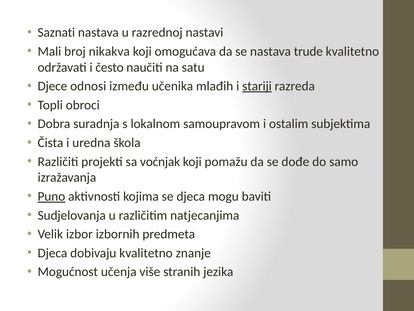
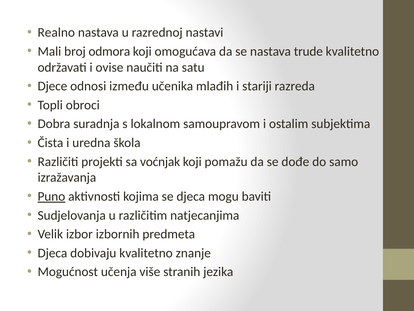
Saznati: Saznati -> Realno (56, 33)
nikakva: nikakva -> odmora (109, 51)
često: često -> ovise (109, 67)
stariji underline: present -> none (257, 86)
